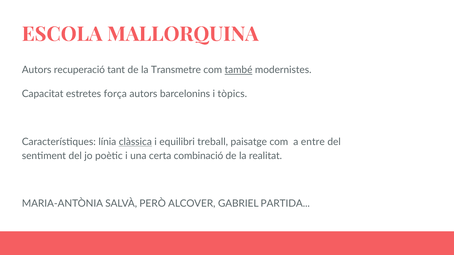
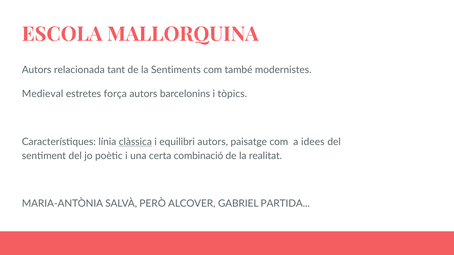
recuperació: recuperació -> relacionada (79, 70)
Transmetre: Transmetre -> Sentiments (176, 70)
també underline: present -> none (239, 70)
Capacitat: Capacitat -> Medieval (43, 94)
equilibri treball: treball -> autors (213, 142)
entre: entre -> idees (313, 142)
